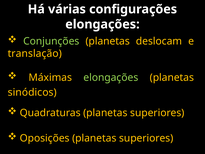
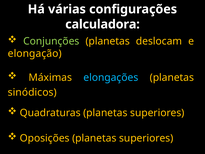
elongações: elongações -> calculadora (103, 24)
translação: translação -> elongação (35, 53)
elongações colour: light green -> light blue (111, 77)
